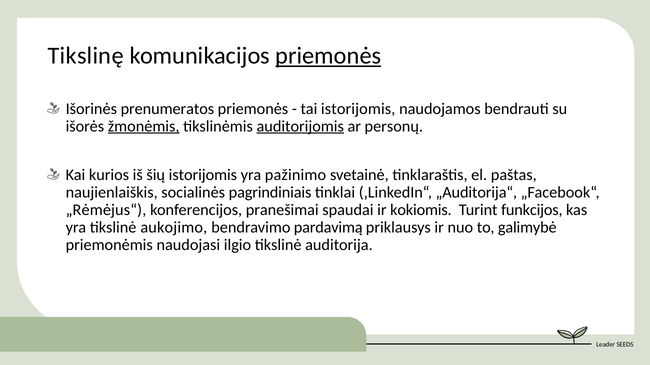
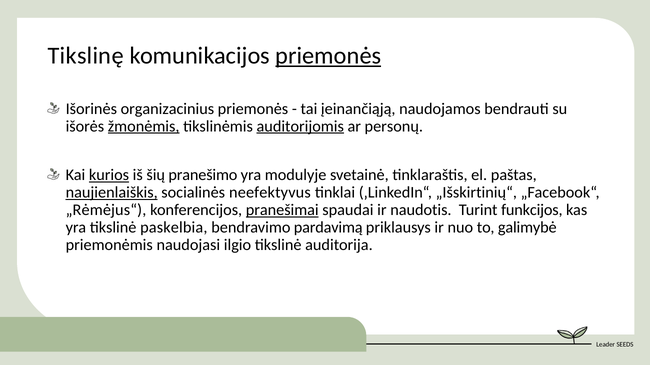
prenumeratos: prenumeratos -> organizacinius (167, 109)
tai istorijomis: istorijomis -> įeinančiąją (358, 109)
kurios underline: none -> present (109, 175)
šių istorijomis: istorijomis -> pranešimo (203, 175)
pažinimo: pažinimo -> modulyje (296, 175)
naujienlaiškis underline: none -> present (112, 193)
pagrindiniais: pagrindiniais -> neefektyvus (270, 193)
„Auditorija“: „Auditorija“ -> „Išskirtinių“ (476, 193)
pranešimai underline: none -> present (282, 210)
kokiomis: kokiomis -> naudotis (421, 210)
aukojimo: aukojimo -> paskelbia (174, 228)
